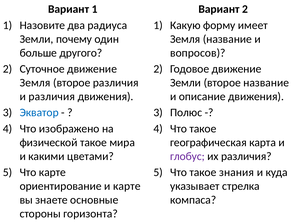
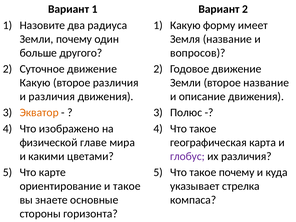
Земля: Земля -> Какую (35, 83)
Экватор colour: blue -> orange (39, 113)
физической такое: такое -> главе (93, 142)
такое знания: знания -> почему (237, 172)
и карте: карте -> такое (127, 186)
